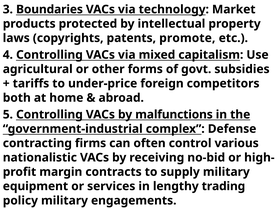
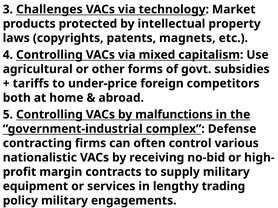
Boundaries: Boundaries -> Challenges (49, 9)
promote: promote -> magnets (187, 38)
